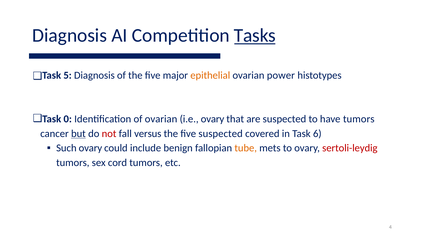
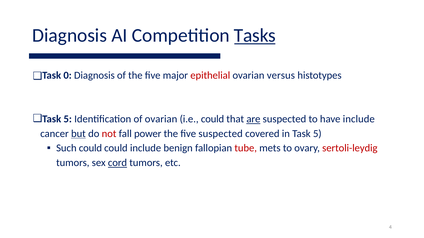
5: 5 -> 0 (68, 76)
epithelial colour: orange -> red (210, 76)
power: power -> versus (281, 76)
0: 0 -> 5 (68, 119)
i.e ovary: ovary -> could (213, 119)
are underline: none -> present (253, 119)
have tumors: tumors -> include (359, 119)
versus: versus -> power (148, 134)
in Task 6: 6 -> 5 (317, 134)
Such ovary: ovary -> could (90, 148)
tube colour: orange -> red (246, 148)
cord underline: none -> present (117, 163)
